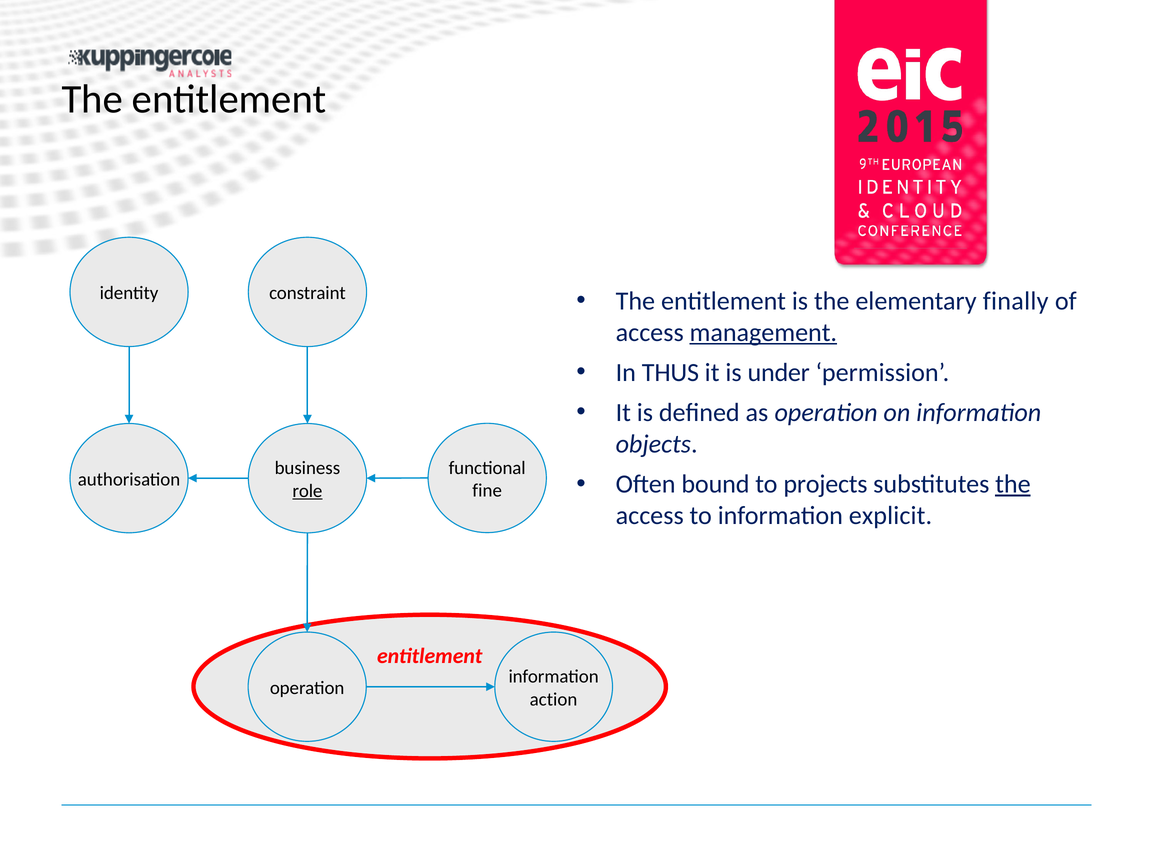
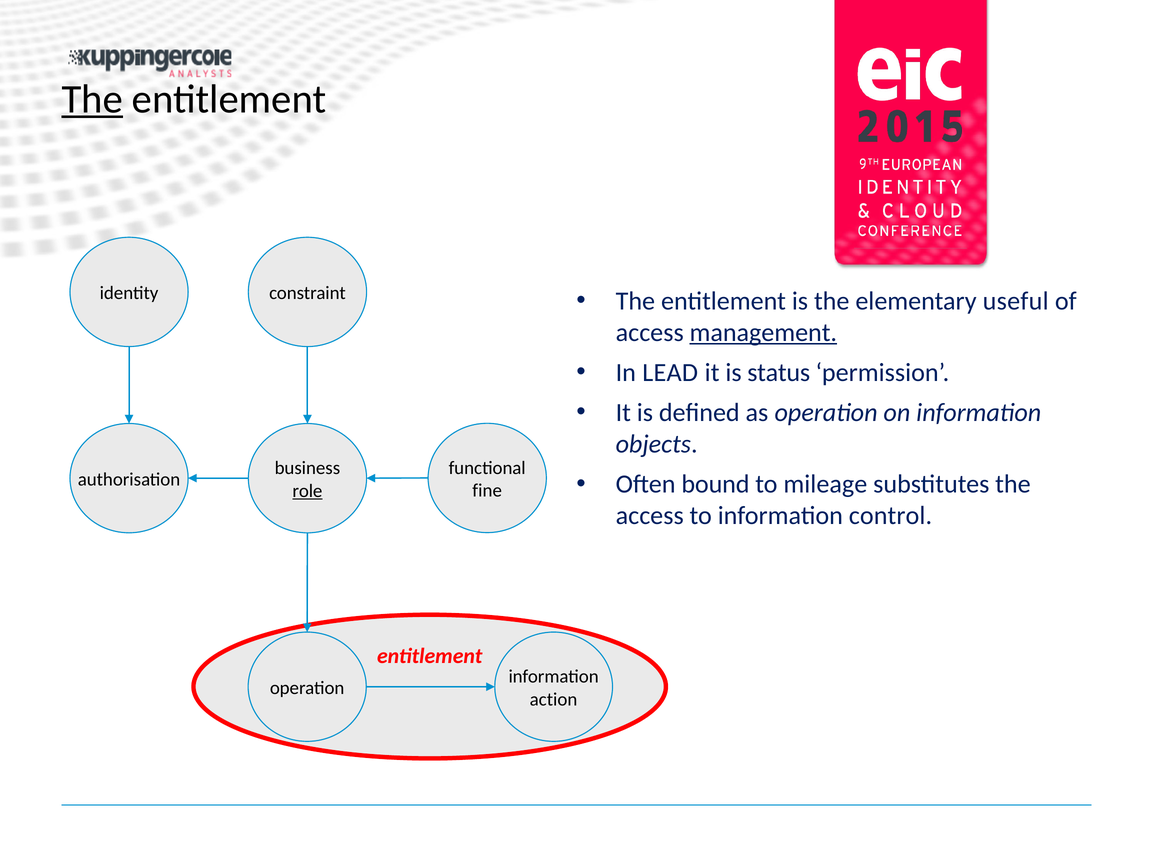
The underline: none -> present (92, 99)
finally: finally -> useful (1016, 301)
THUS: THUS -> LEAD (670, 372)
under: under -> status (779, 372)
projects: projects -> mileage (825, 484)
the underline: present -> none (1013, 484)
explicit: explicit -> control (890, 515)
